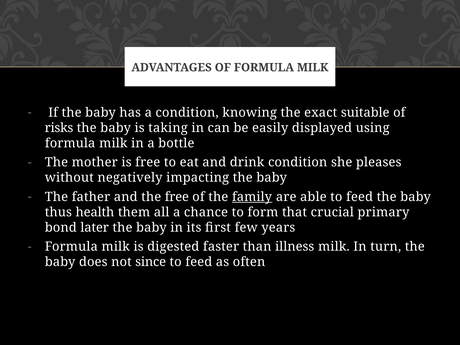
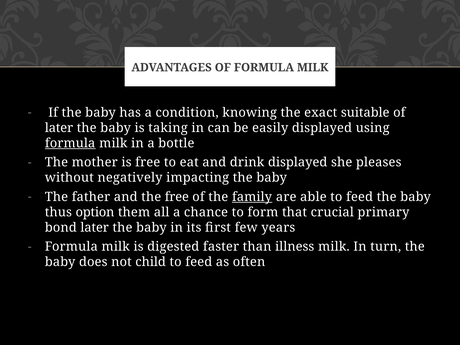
risks: risks -> later (59, 128)
formula underline: none -> present (70, 143)
drink condition: condition -> displayed (298, 162)
health: health -> option (95, 212)
since: since -> child (151, 262)
